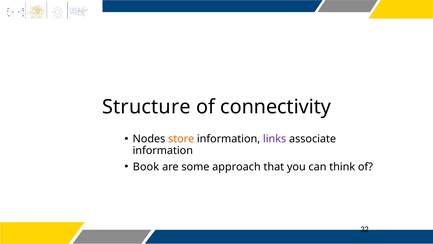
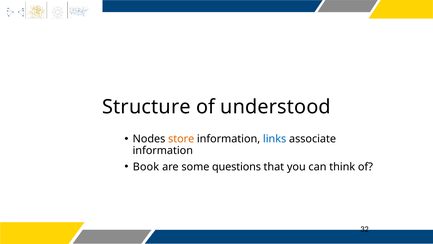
connectivity: connectivity -> understood (276, 107)
links colour: purple -> blue (275, 139)
approach: approach -> questions (237, 167)
